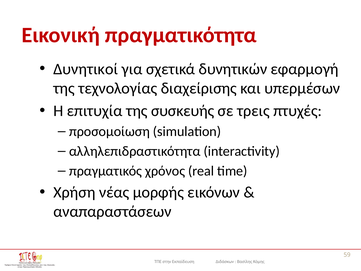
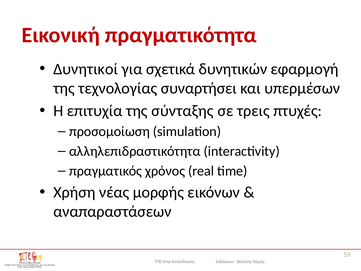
διαχείρισης: διαχείρισης -> συναρτήσει (199, 88)
συσκευής: συσκευής -> σύνταξης (182, 111)
